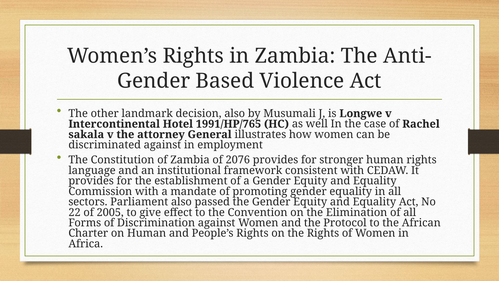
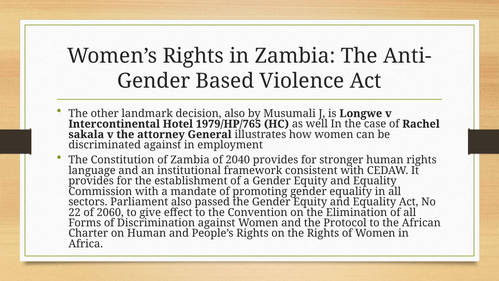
1991/HP/765: 1991/HP/765 -> 1979/HP/765 (228, 124)
2076: 2076 -> 2040 (238, 160)
2005: 2005 -> 2060 (110, 212)
